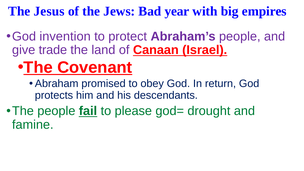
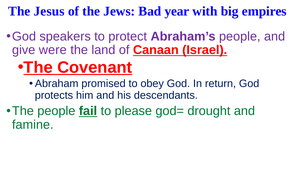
invention: invention -> speakers (65, 36)
trade: trade -> were (53, 50)
